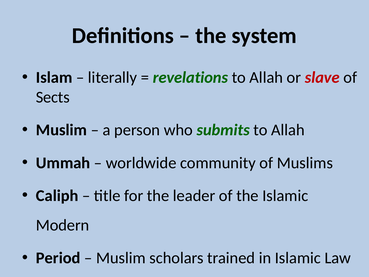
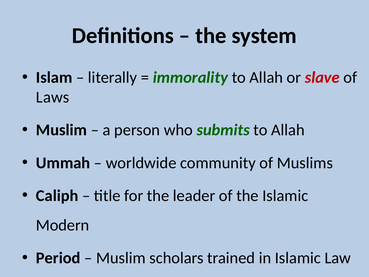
revelations: revelations -> immorality (190, 77)
Sects: Sects -> Laws (53, 97)
